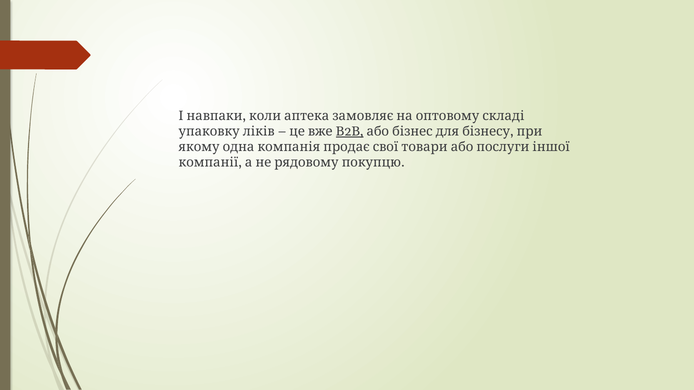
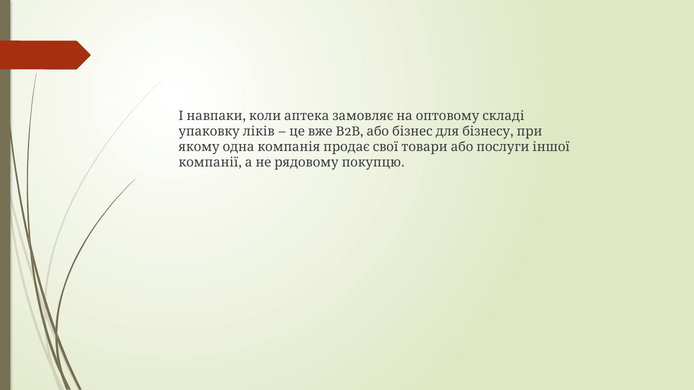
B2B underline: present -> none (350, 132)
